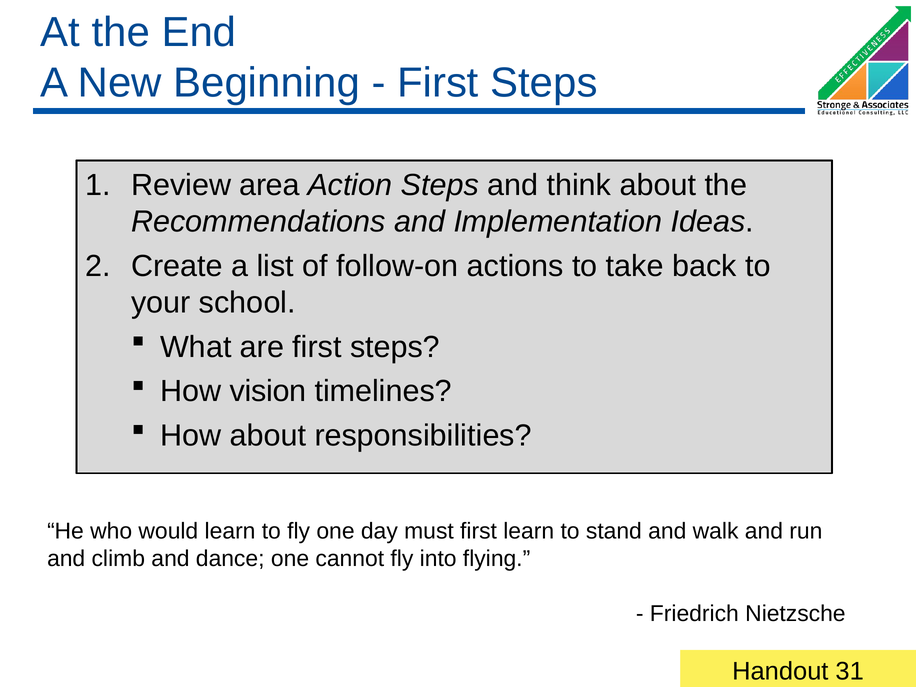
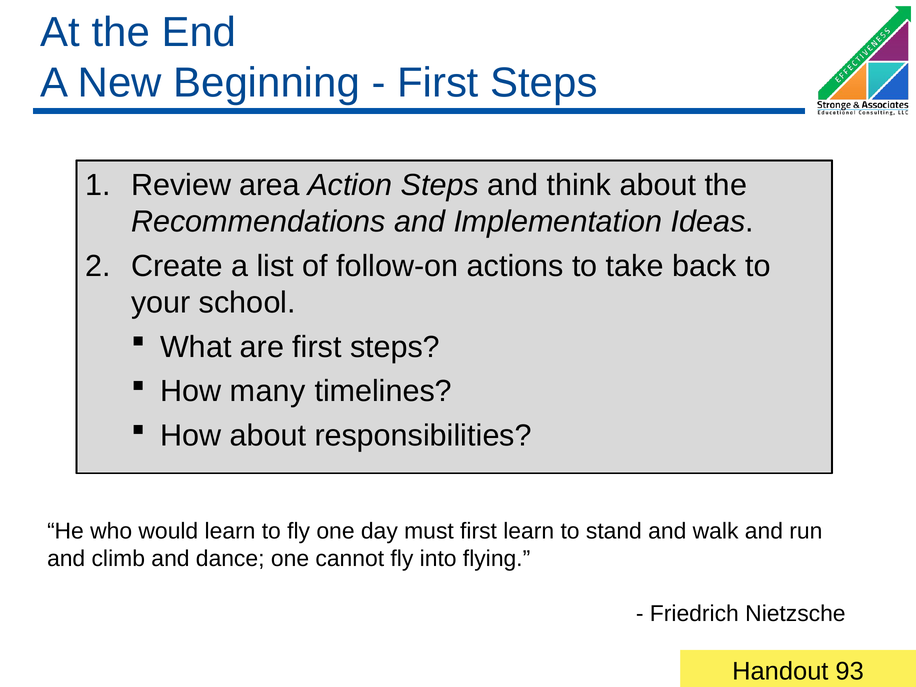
vision: vision -> many (268, 391)
31: 31 -> 93 (850, 672)
